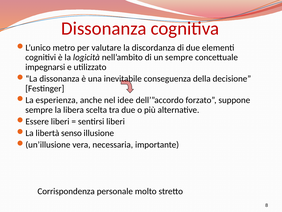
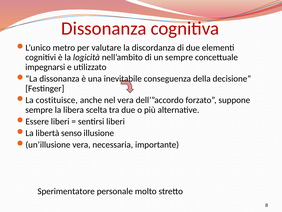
esperienza: esperienza -> costituisce (57, 100)
nel idee: idee -> vera (125, 100)
Corrispondenza: Corrispondenza -> Sperimentatore (66, 191)
